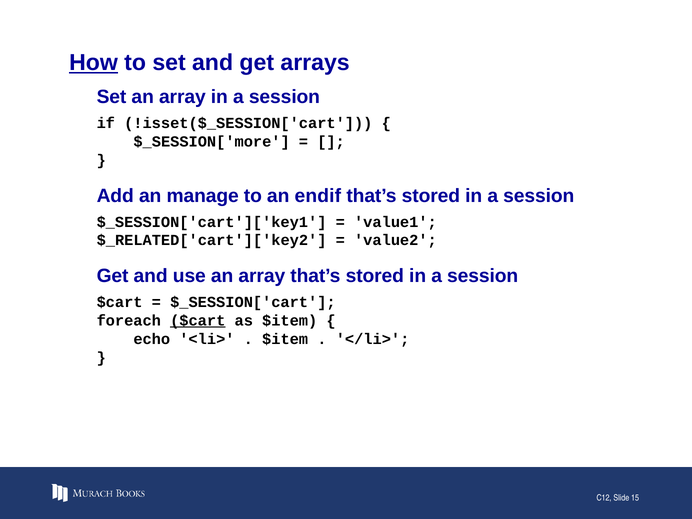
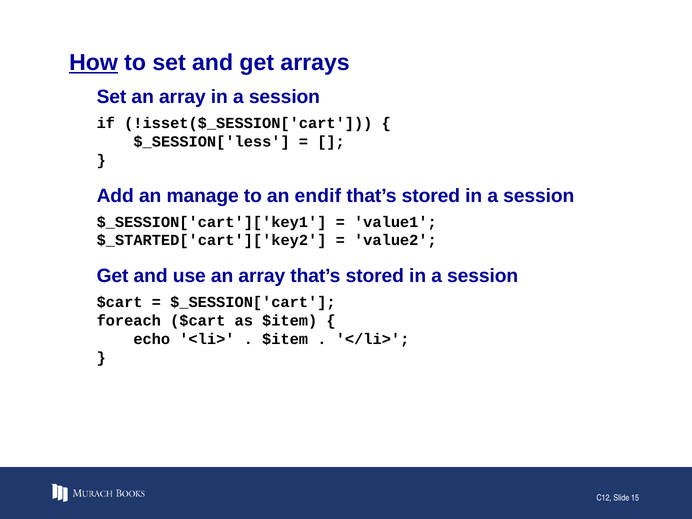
$_SESSION['more: $_SESSION['more -> $_SESSION['less (212, 142)
$_RELATED['cart']['key2: $_RELATED['cart']['key2 -> $_STARTED['cart']['key2 (212, 240)
$cart underline: present -> none (198, 321)
